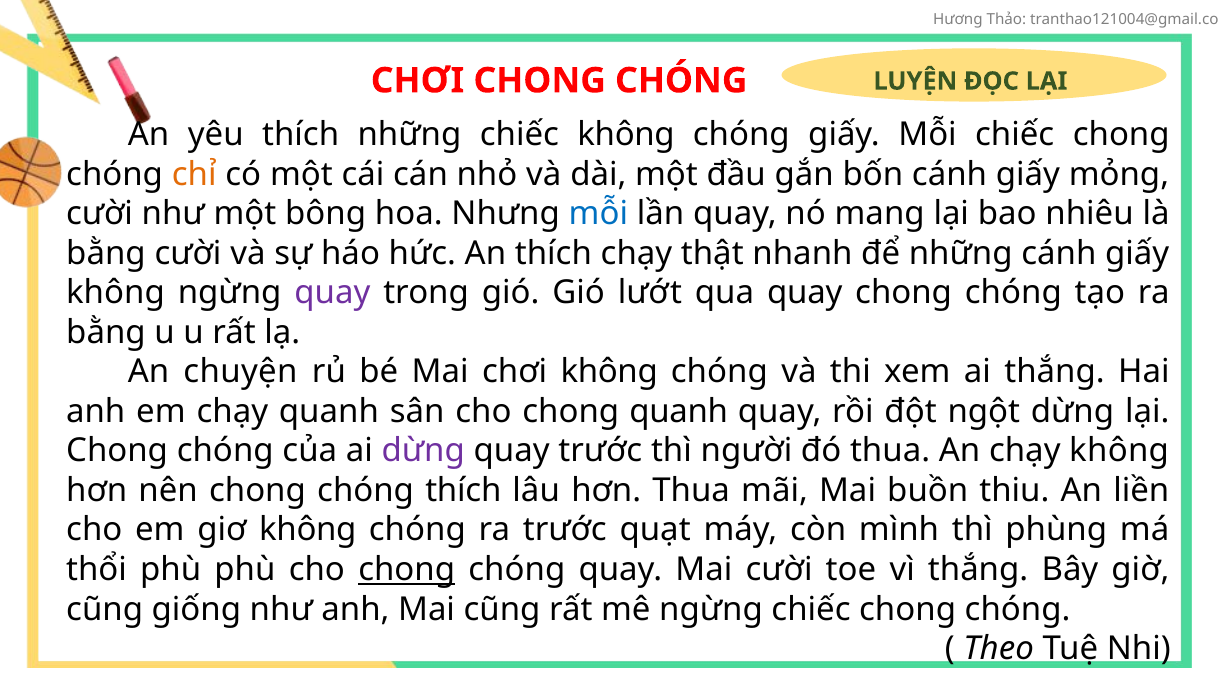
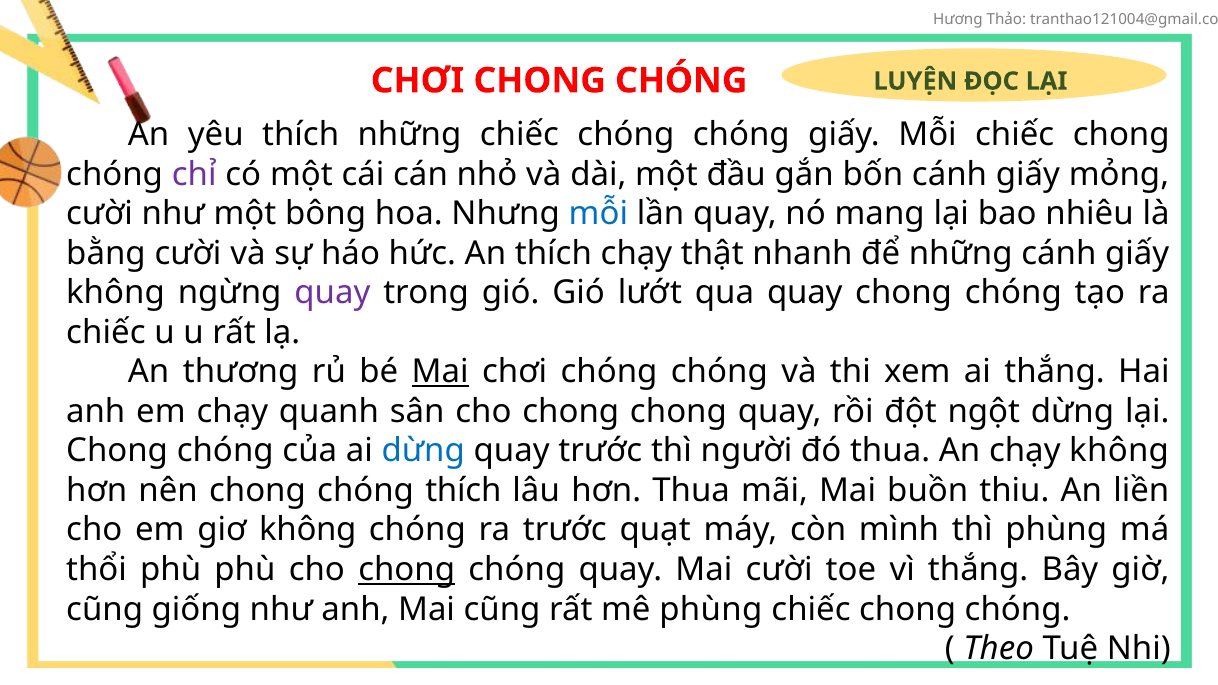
chiếc không: không -> chóng (626, 135)
chỉ colour: orange -> purple (194, 174)
bằng: bằng -> chiếc (106, 332)
chuyện: chuyện -> thương (241, 372)
Mai underline: none -> present (440, 372)
chơi không: không -> chóng (609, 372)
chong quanh: quanh -> chong (678, 412)
dừng colour: purple -> blue (423, 451)
mê ngừng: ngừng -> phùng (711, 609)
